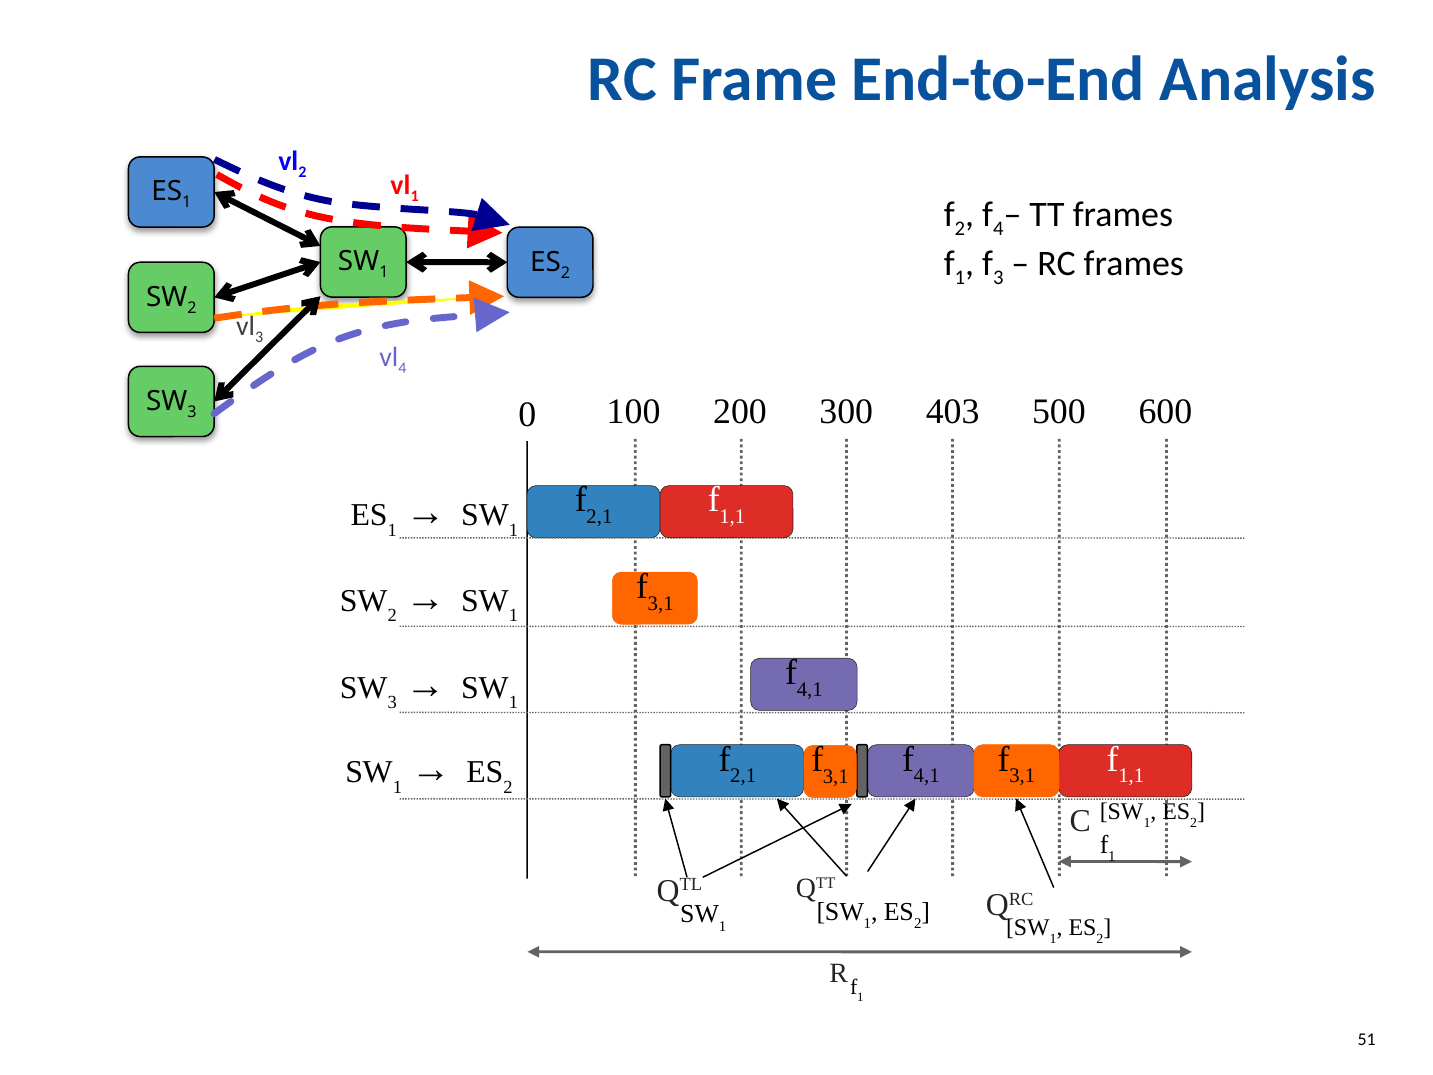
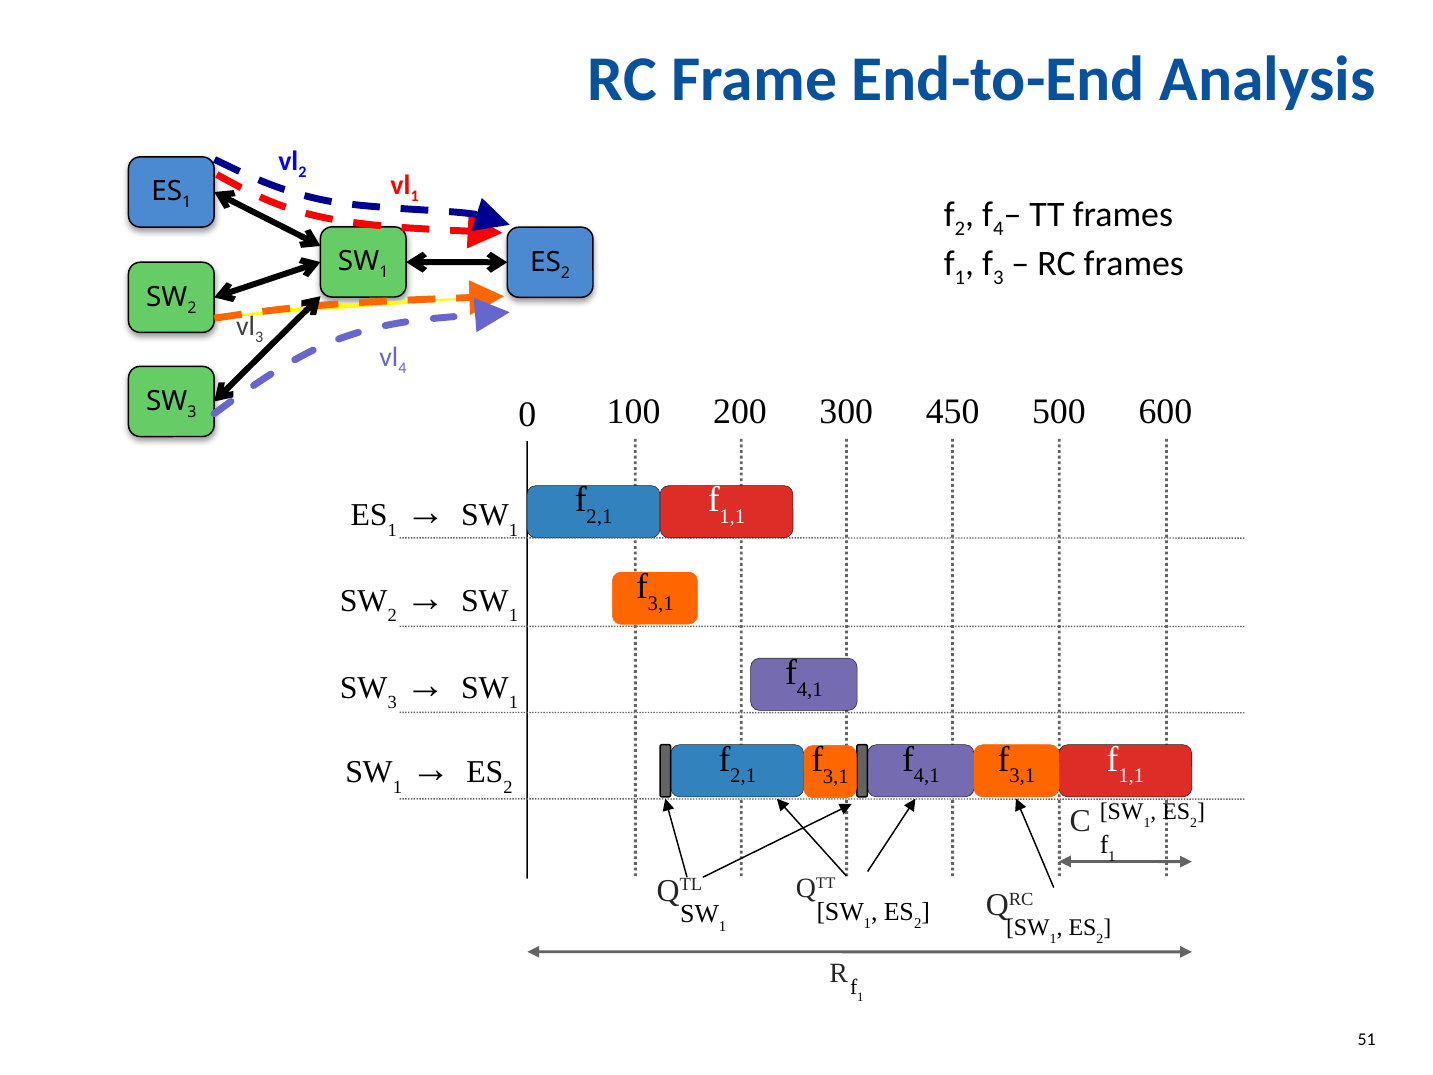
403: 403 -> 450 (953, 411)
